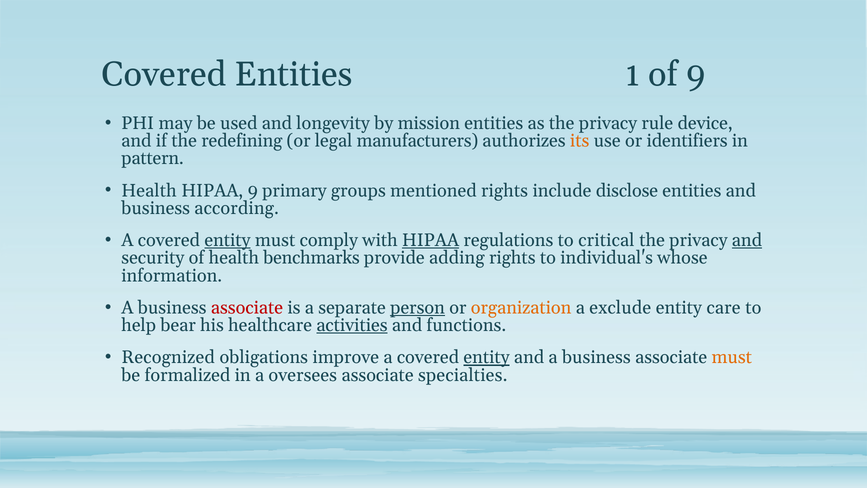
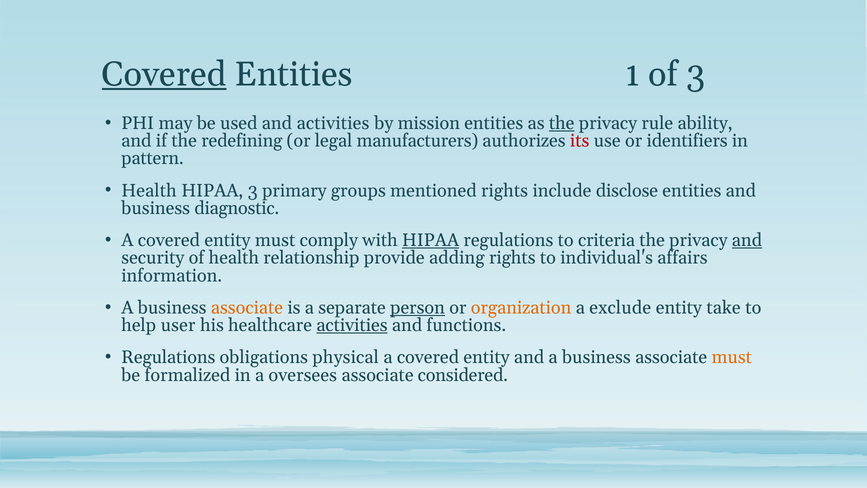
Covered underline: none -> present (164, 74)
of 9: 9 -> 3 (696, 74)
and longevity: longevity -> activities (333, 123)
the underline: none -> present (562, 123)
device: device -> ability (705, 123)
its colour: orange -> red (580, 141)
HIPAA 9: 9 -> 3 (253, 190)
according: according -> diagnostic (237, 208)
entity underline: present -> none (227, 240)
critical: critical -> criteria (607, 240)
benchmarks: benchmarks -> relationship (311, 258)
whose: whose -> affairs (682, 258)
associate colour: red -> orange (247, 308)
care: care -> take (724, 308)
bear: bear -> user (178, 325)
Recognized: Recognized -> Regulations (168, 357)
improve: improve -> physical (346, 357)
entity underline: present -> none (487, 357)
specialties: specialties -> considered (463, 375)
